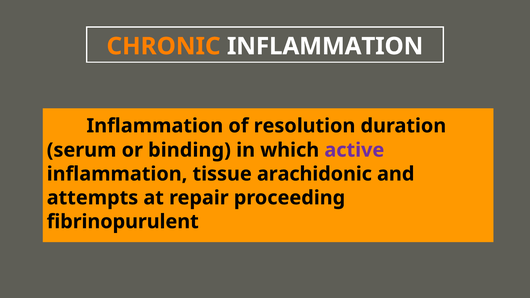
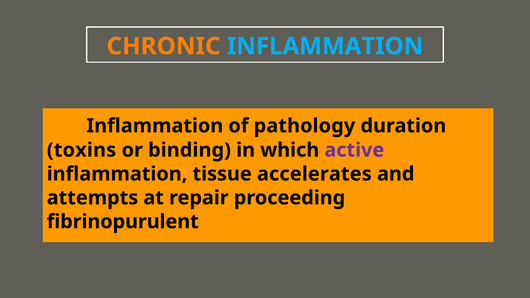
INFLAMMATION colour: white -> light blue (325, 46)
resolution: resolution -> pathology (304, 126)
serum: serum -> toxins (81, 150)
arachidonic: arachidonic -> accelerates (314, 174)
